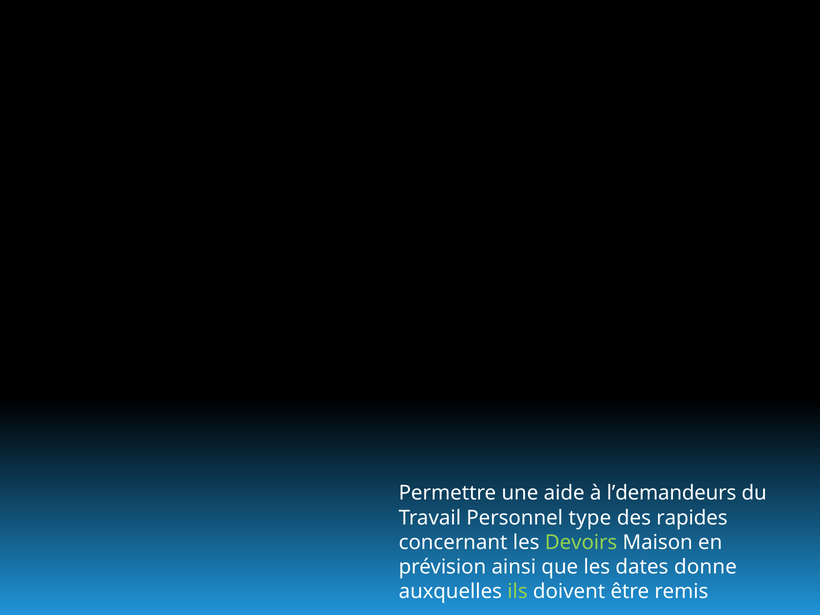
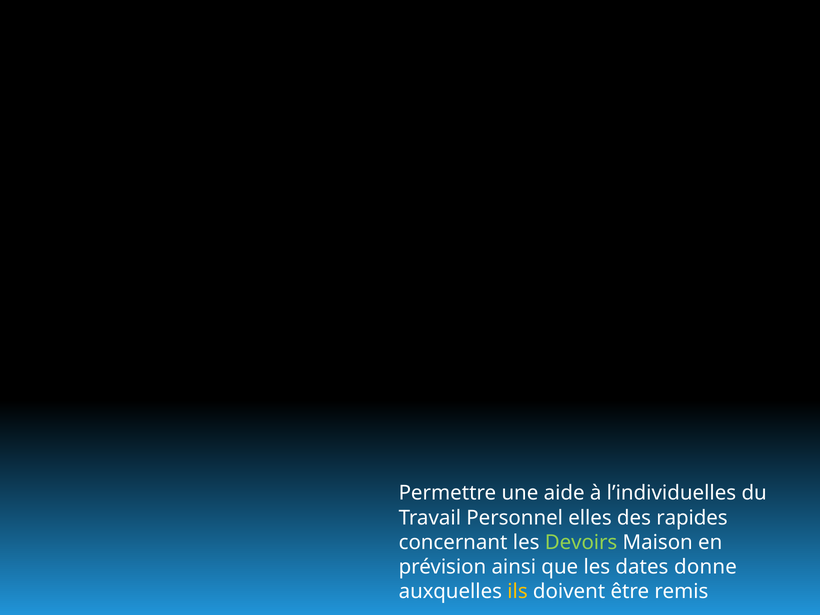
l’demandeurs: l’demandeurs -> l’individuelles (671, 493)
type: type -> elles (590, 518)
ils colour: light green -> yellow (517, 592)
